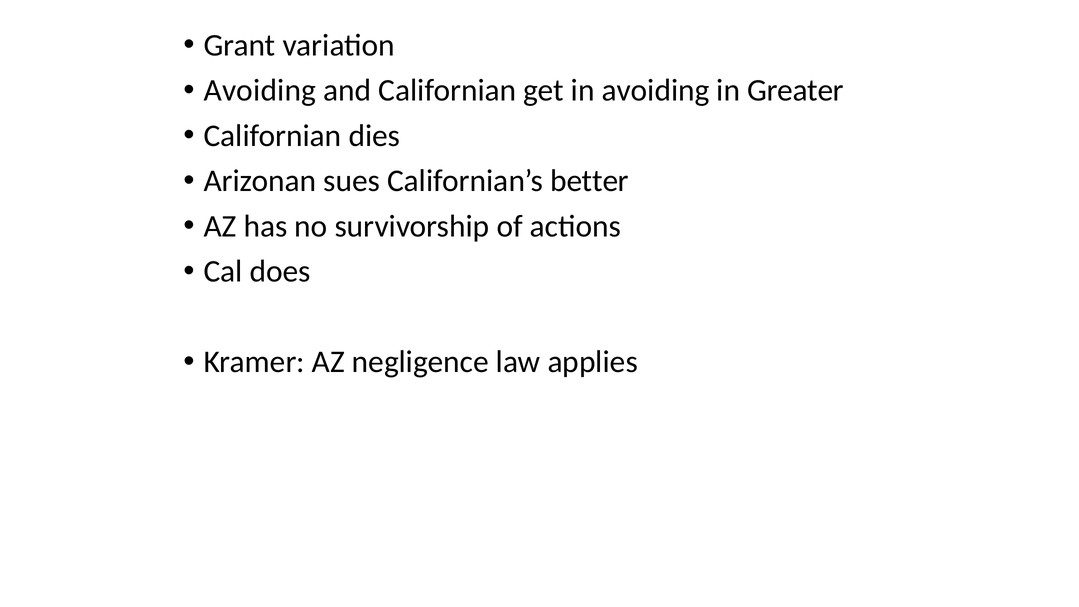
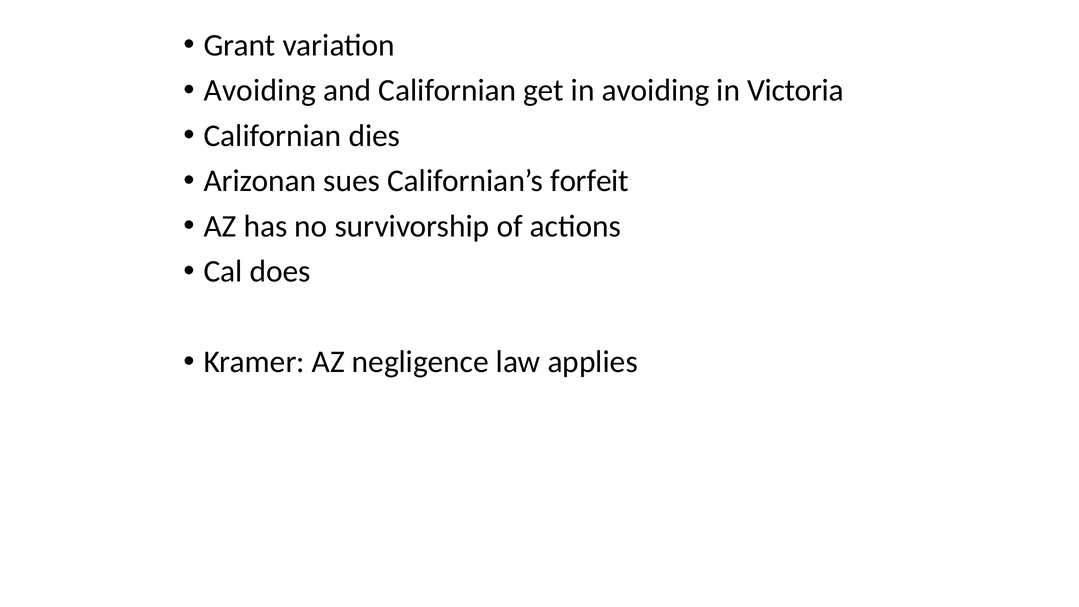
Greater: Greater -> Victoria (795, 90)
better: better -> forfeit (590, 181)
